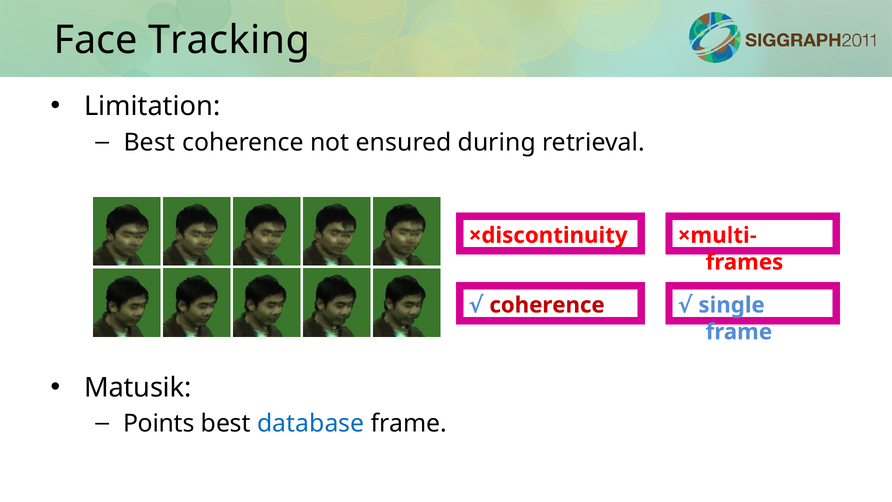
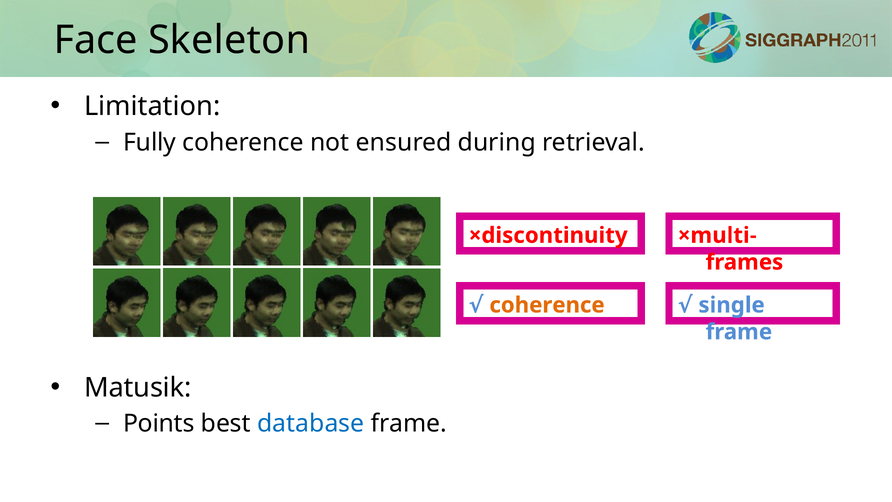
Tracking: Tracking -> Skeleton (229, 40)
Best: Best -> Fully (150, 142)
coherence colour: red -> orange (547, 305)
